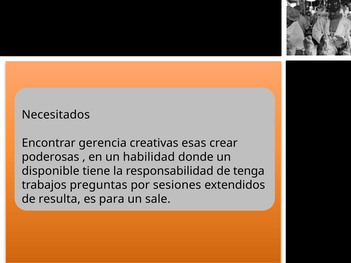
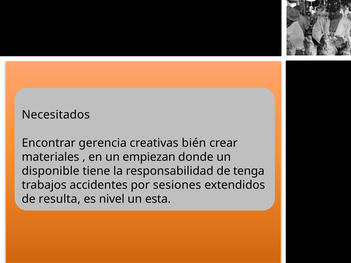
esas: esas -> bién (194, 143)
poderosas: poderosas -> materiales (50, 157)
habilidad: habilidad -> empiezan (149, 157)
preguntas: preguntas -> accidentes (99, 185)
para: para -> nivel (112, 199)
sale: sale -> esta (158, 199)
